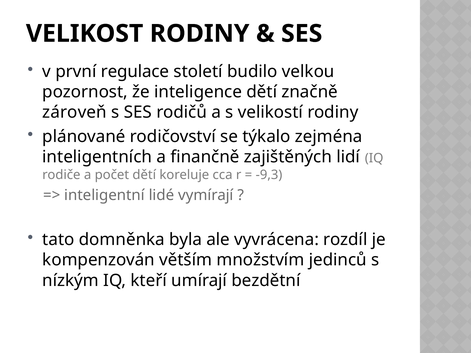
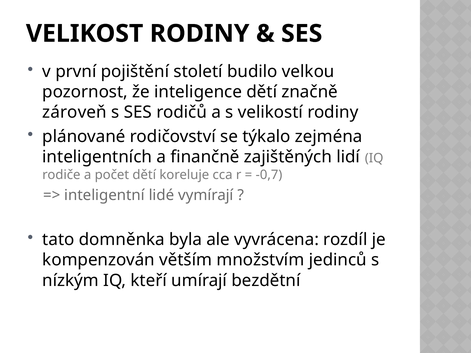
regulace: regulace -> pojištění (135, 72)
-9,3: -9,3 -> -0,7 (269, 175)
